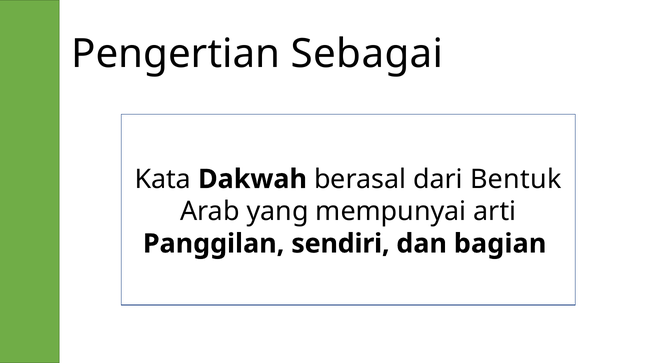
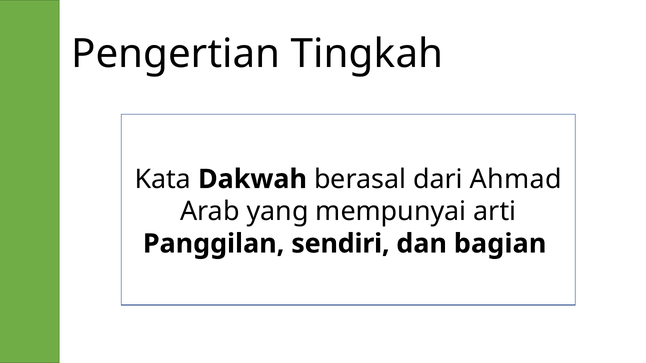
Sebagai: Sebagai -> Tingkah (367, 54)
Bentuk: Bentuk -> Ahmad (516, 179)
